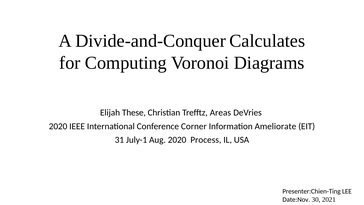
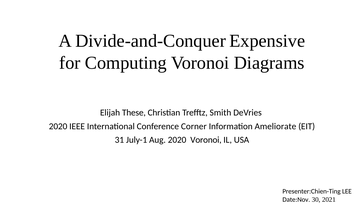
Calculates: Calculates -> Expensive (267, 41)
Areas: Areas -> Smith (220, 112)
2020 Process: Process -> Voronoi (206, 140)
